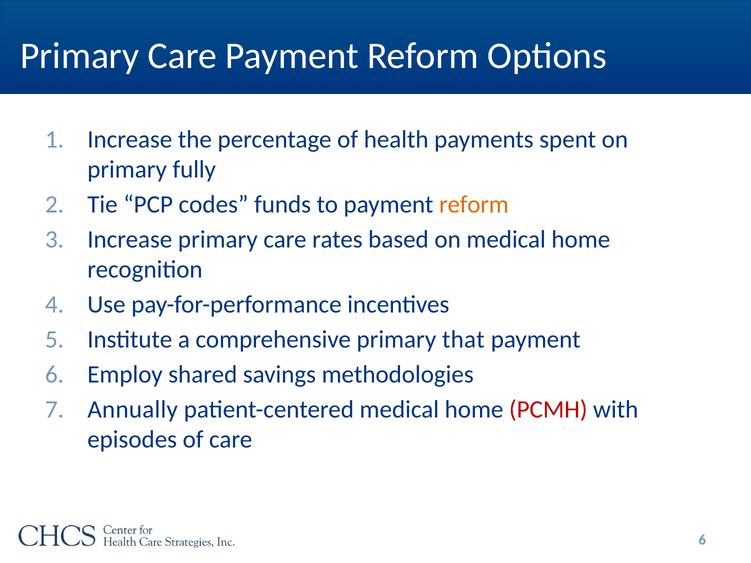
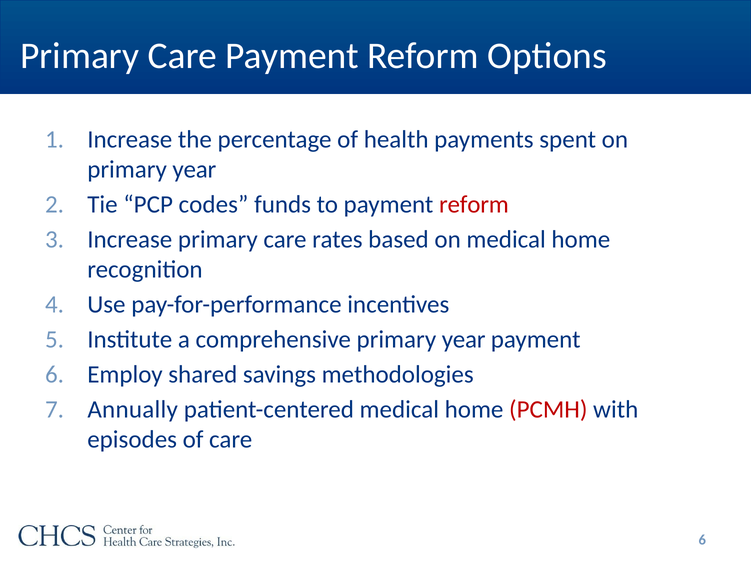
fully: fully -> year (194, 169)
reform colour: orange -> red (474, 205)
comprehensive primary that: that -> year (464, 340)
